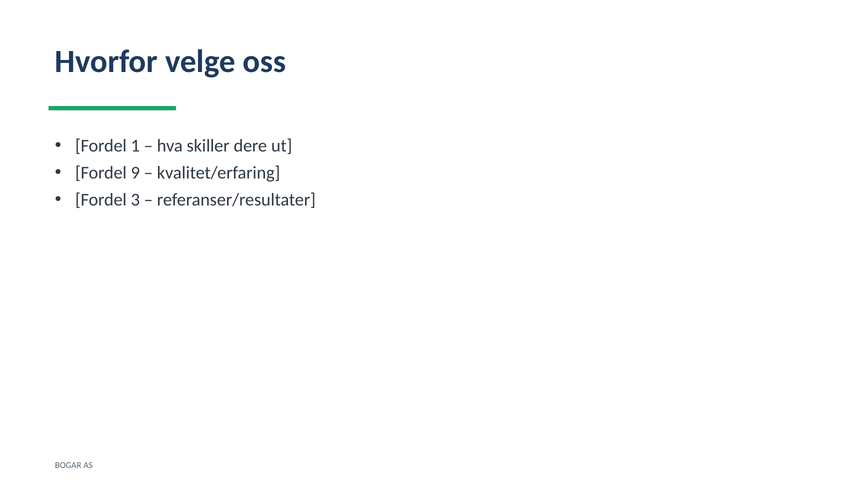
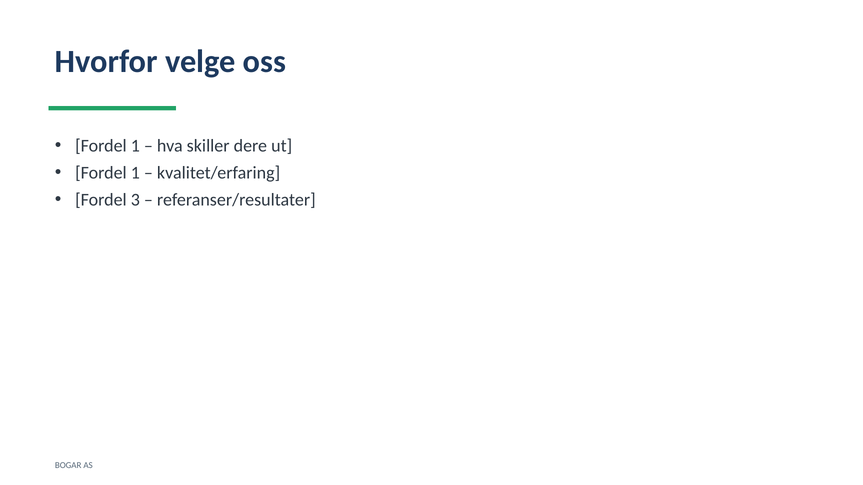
9: 9 -> 1 (135, 173)
